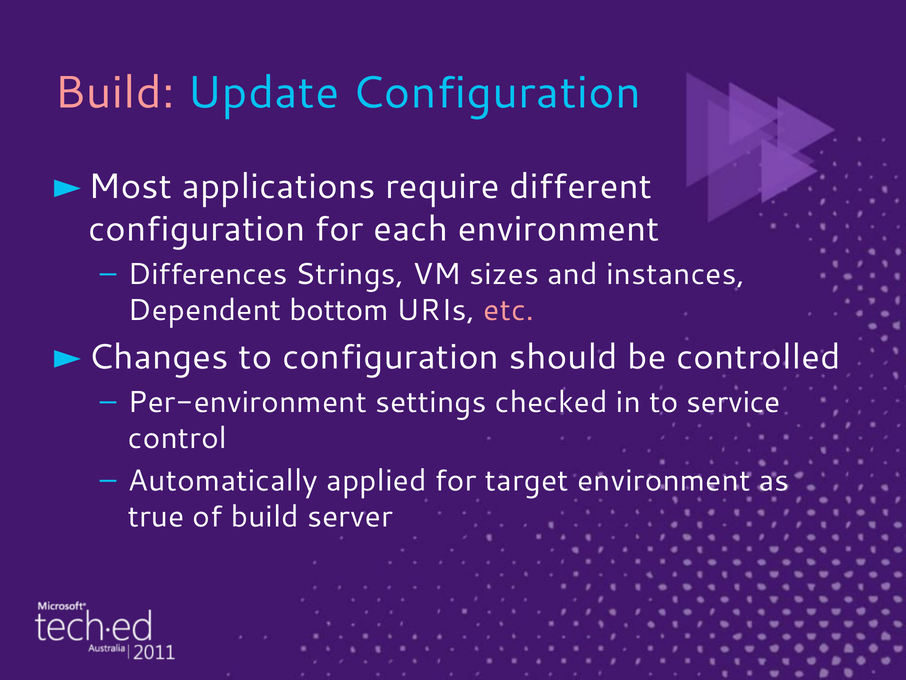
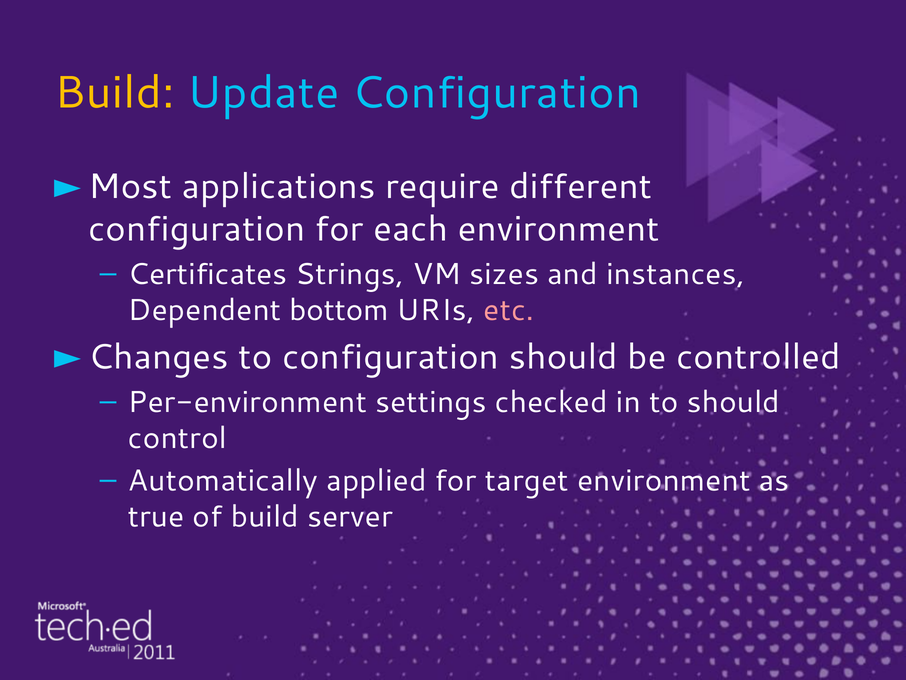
Build colour: pink -> yellow (115, 93)
Differences: Differences -> Certificates (208, 274)
to service: service -> should (733, 402)
